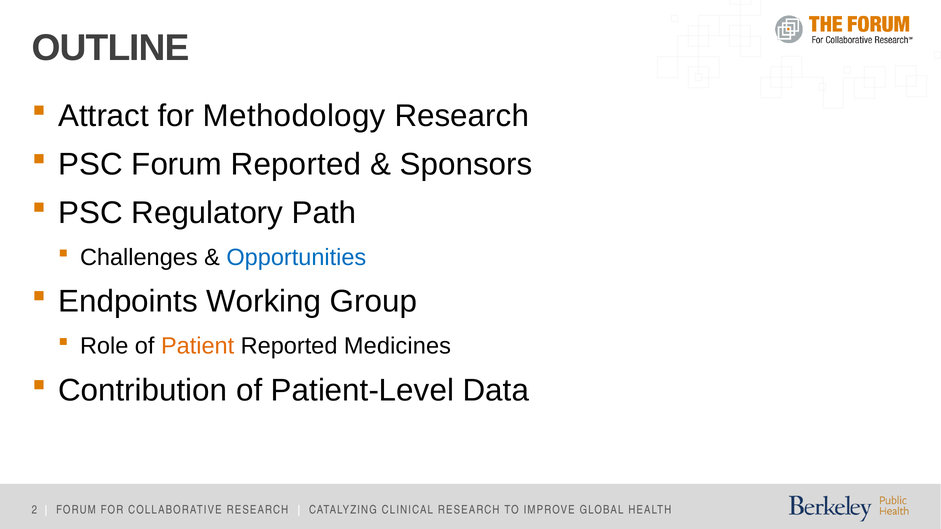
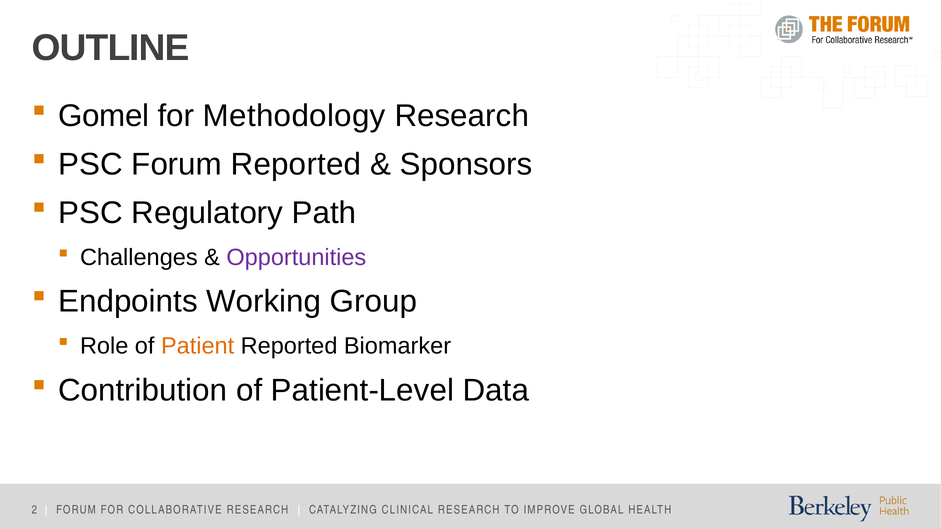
Attract: Attract -> Gomel (104, 116)
Opportunities colour: blue -> purple (296, 257)
Medicines: Medicines -> Biomarker (398, 346)
